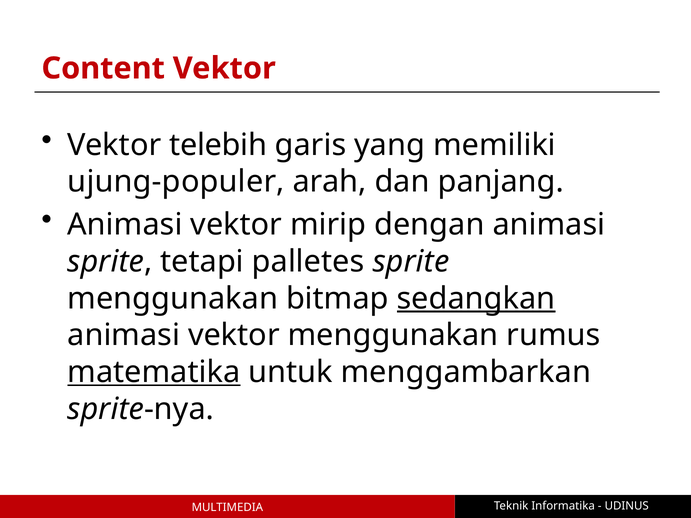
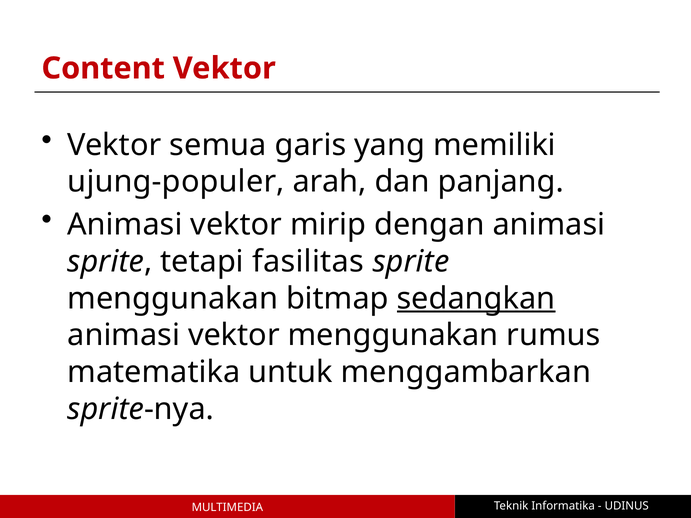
telebih: telebih -> semua (218, 145)
palletes: palletes -> fasilitas (308, 262)
matematika underline: present -> none (154, 372)
